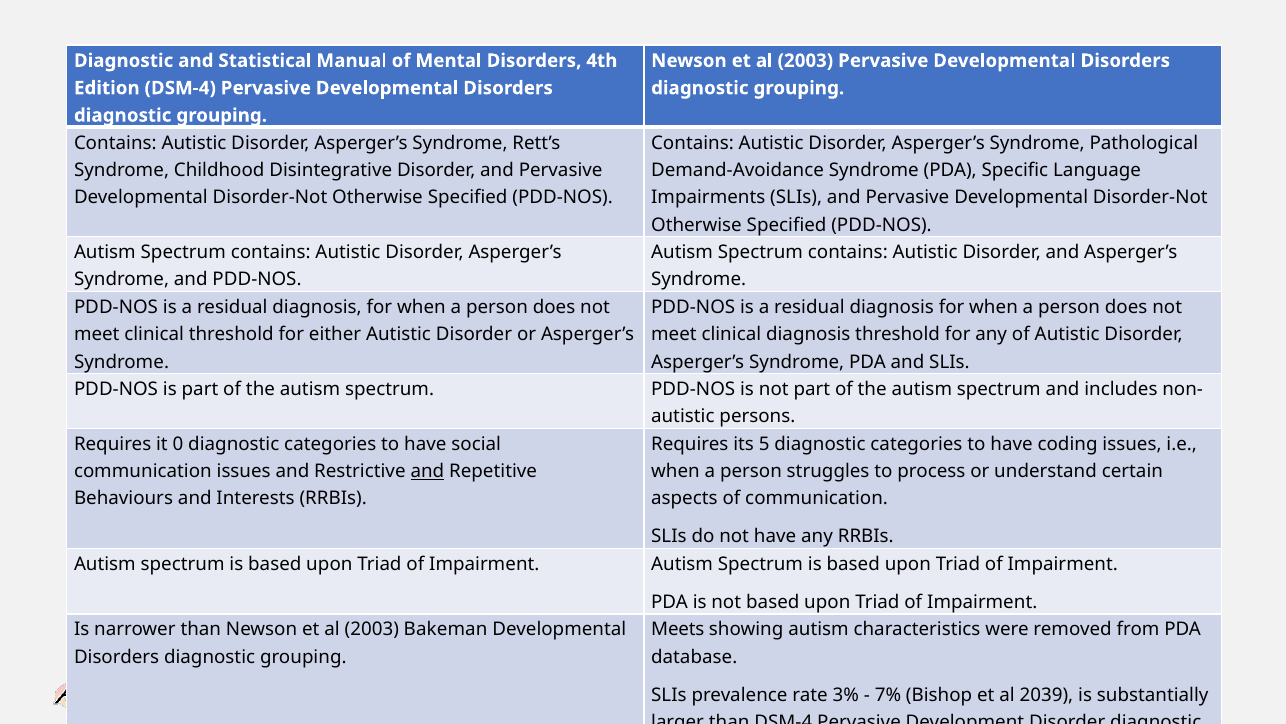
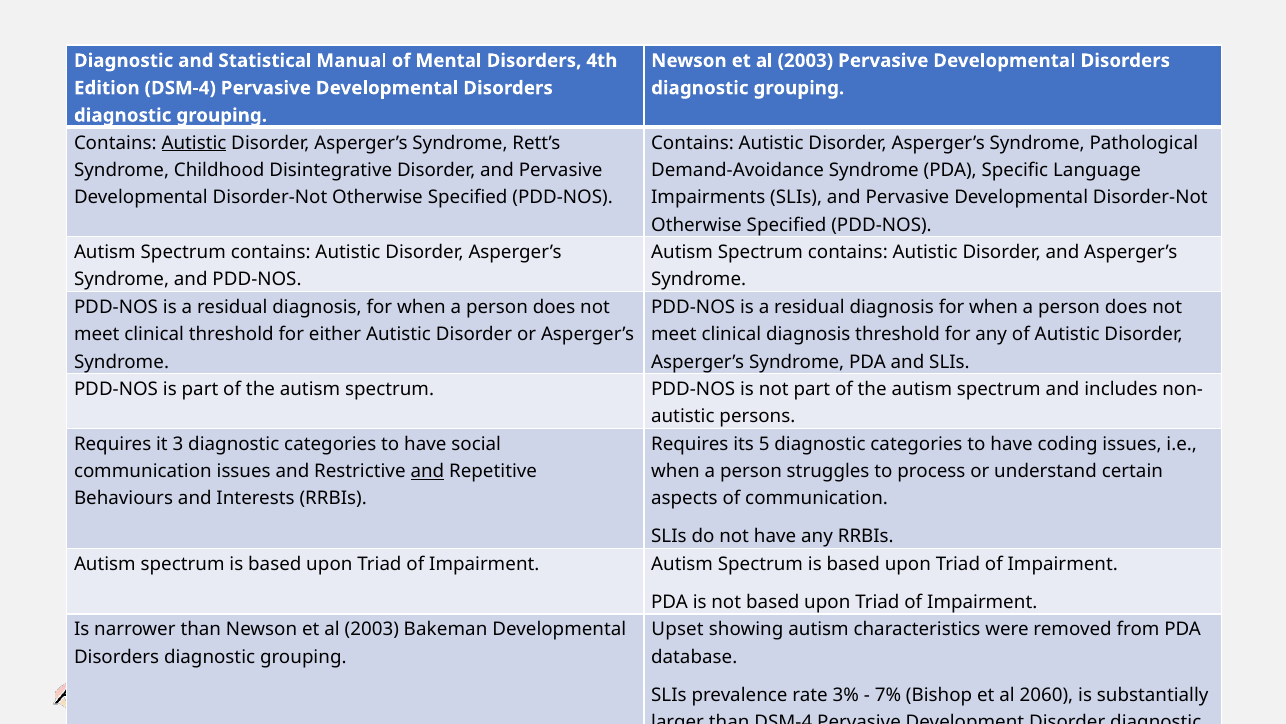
Autistic underline: none -> present (194, 143)
0: 0 -> 3 (178, 444)
Meets: Meets -> Upset (678, 629)
2039: 2039 -> 2060 (1046, 695)
